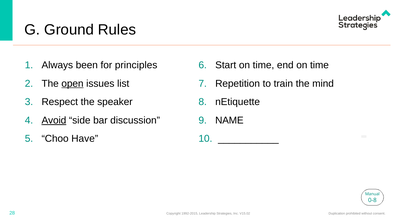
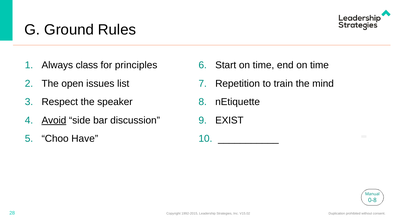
been: been -> class (87, 65)
open underline: present -> none (72, 84)
NAME: NAME -> EXIST (229, 120)
